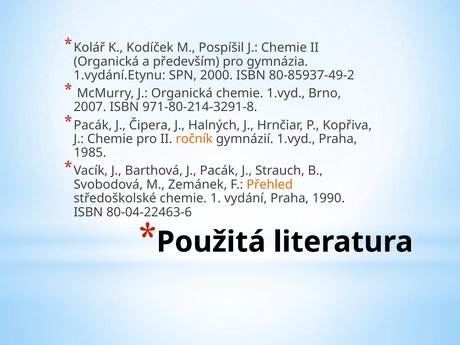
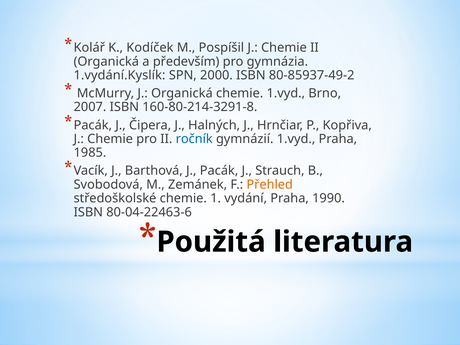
1.vydání.Etynu: 1.vydání.Etynu -> 1.vydání.Kyslík (120, 75)
971-80-214-3291-8: 971-80-214-3291-8 -> 160-80-214-3291-8 (200, 107)
ročník colour: orange -> blue (194, 139)
